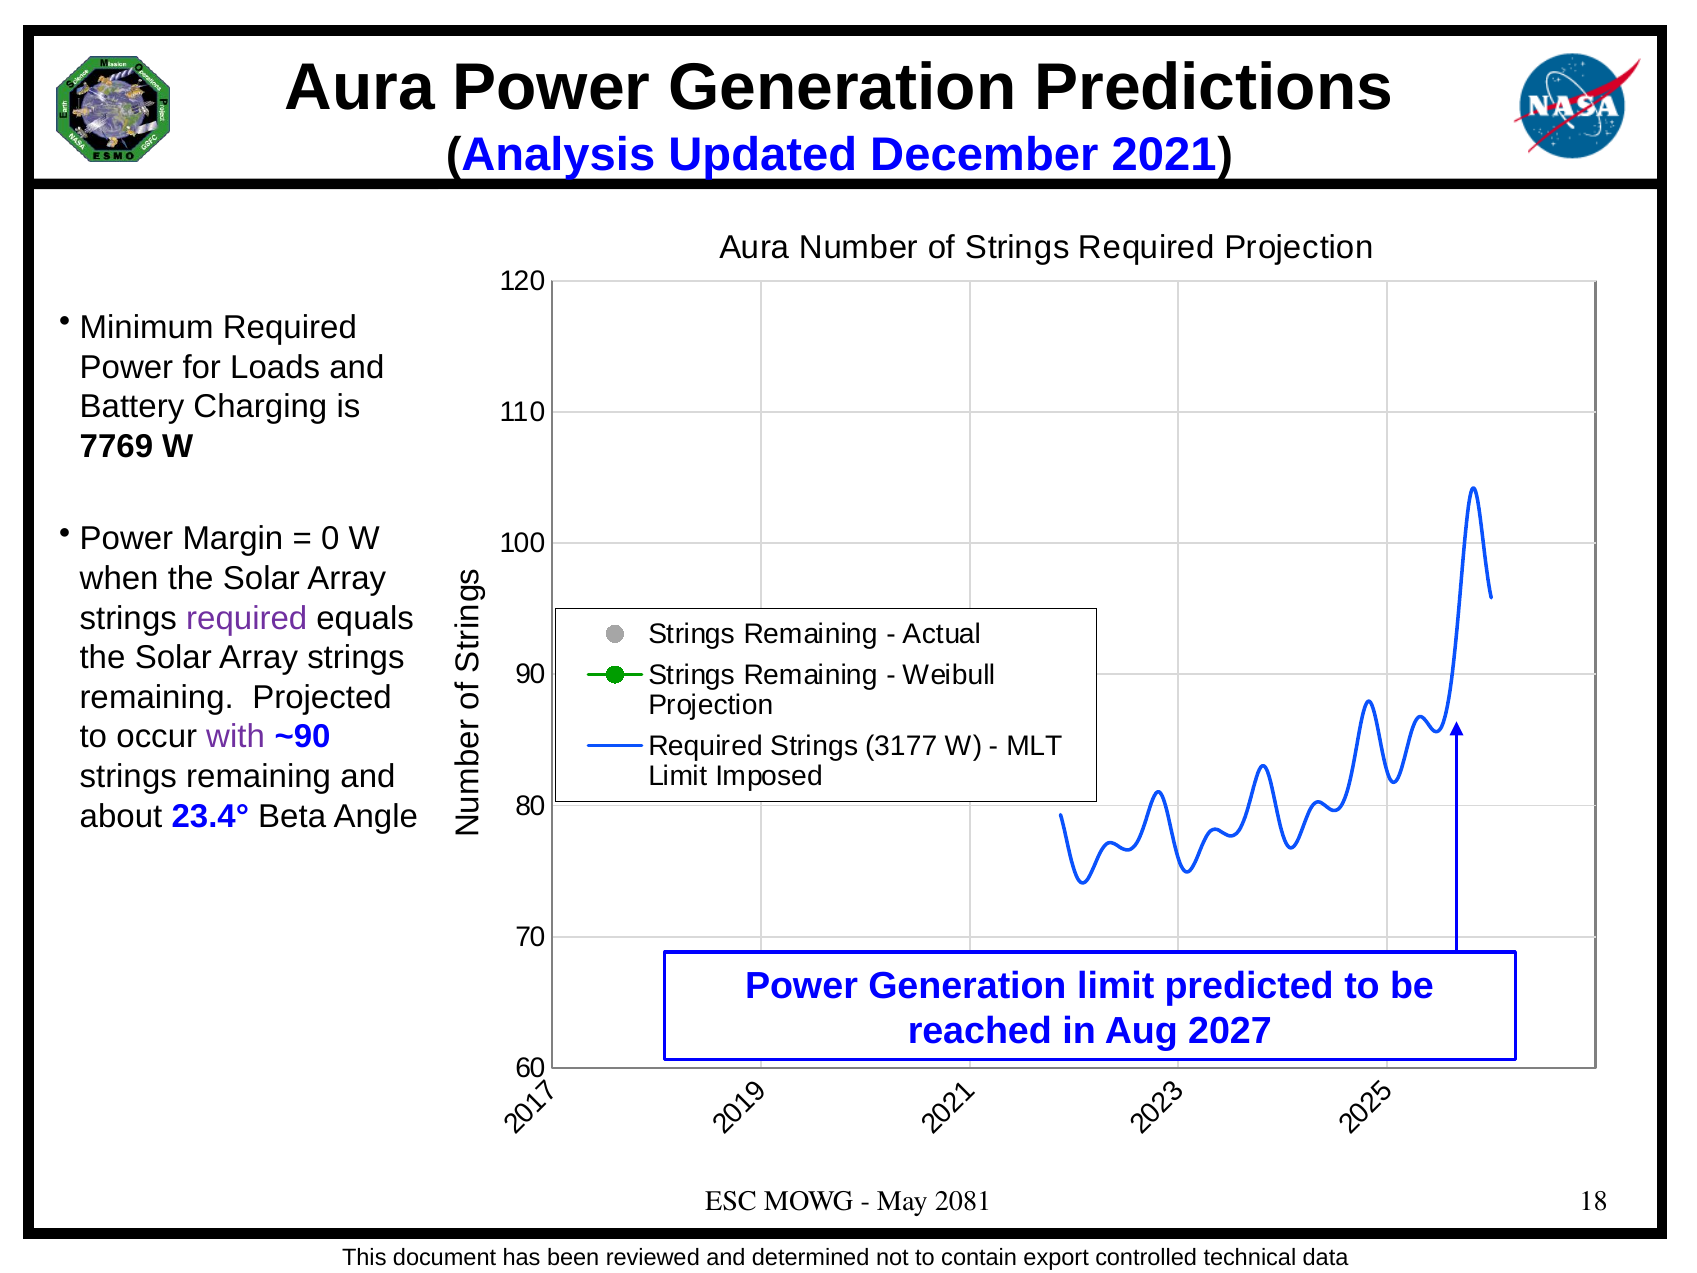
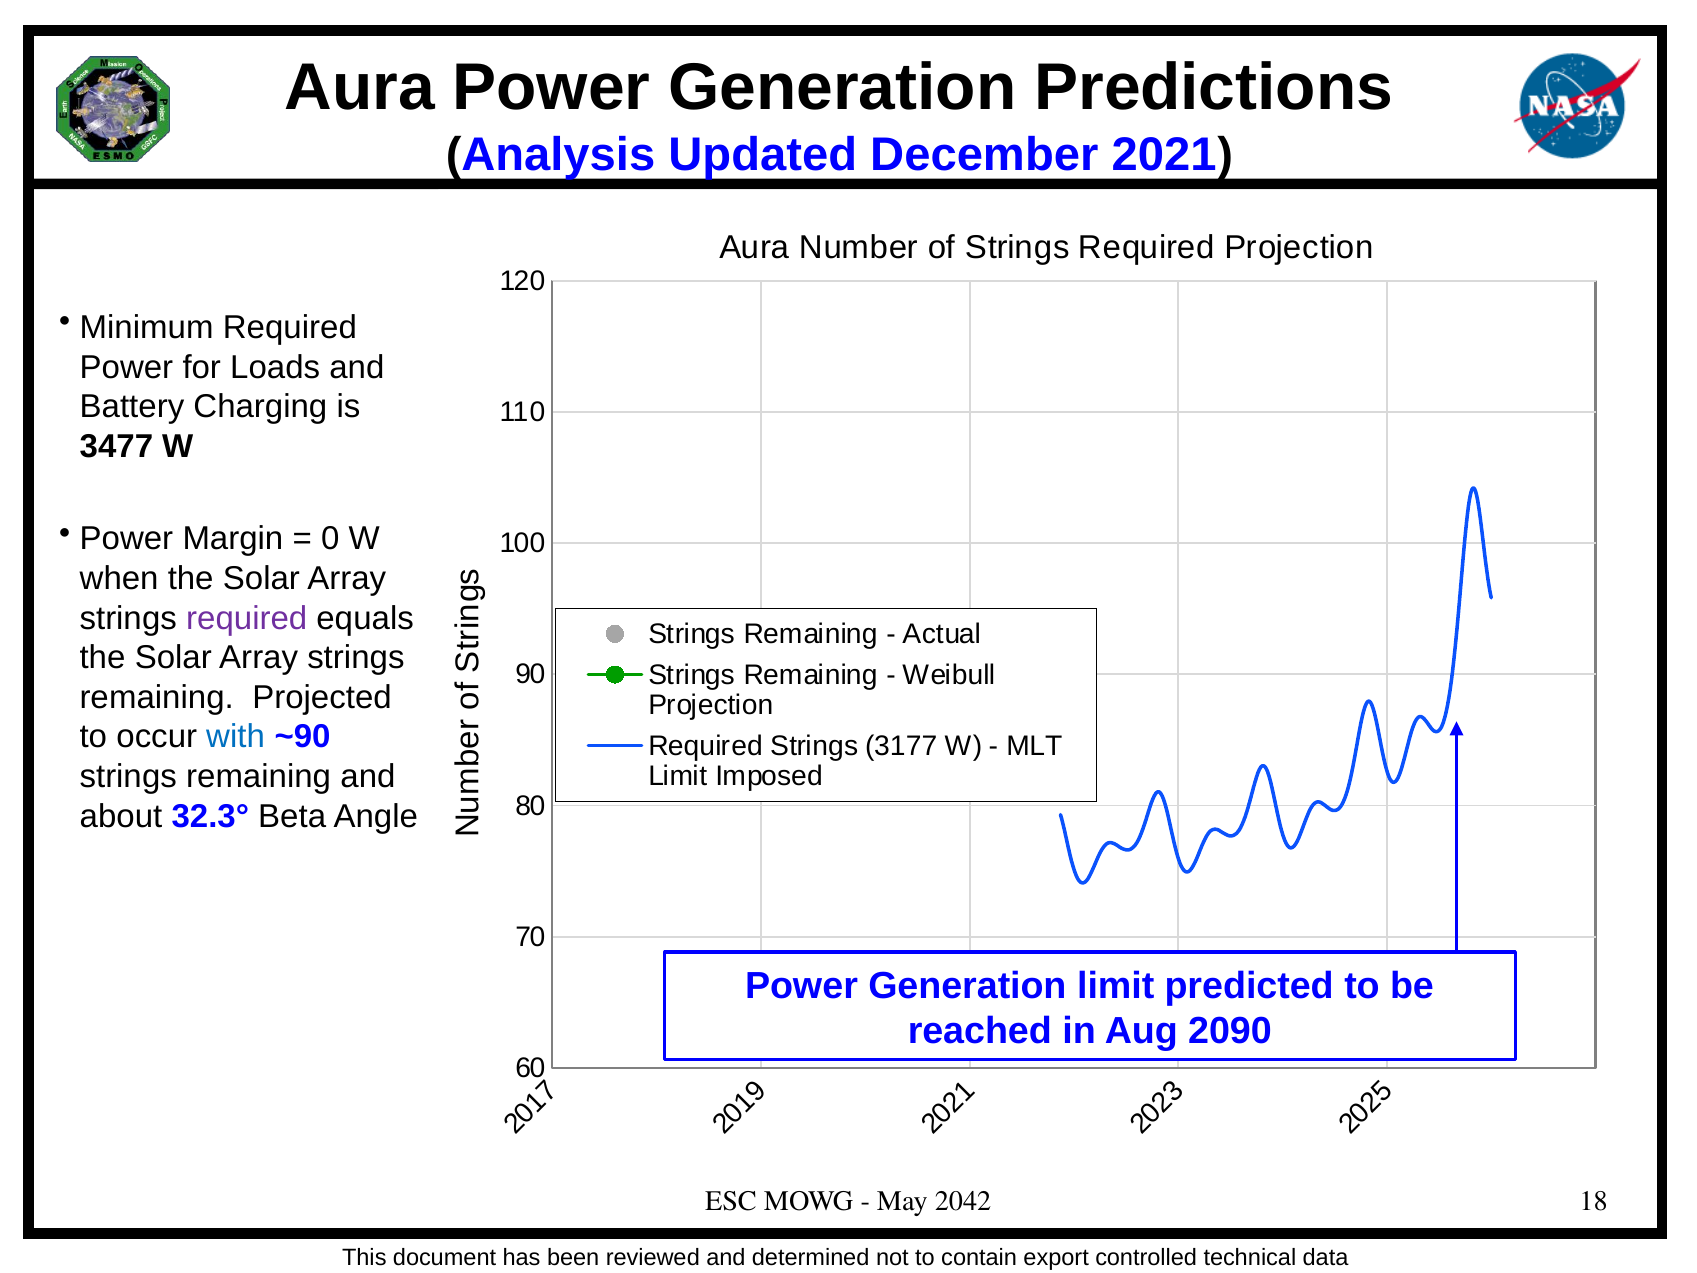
7769: 7769 -> 3477 (116, 446)
with colour: purple -> blue (236, 737)
23.4°: 23.4° -> 32.3° (210, 816)
2027: 2027 -> 2090 (1230, 1031)
2081: 2081 -> 2042 (963, 1201)
